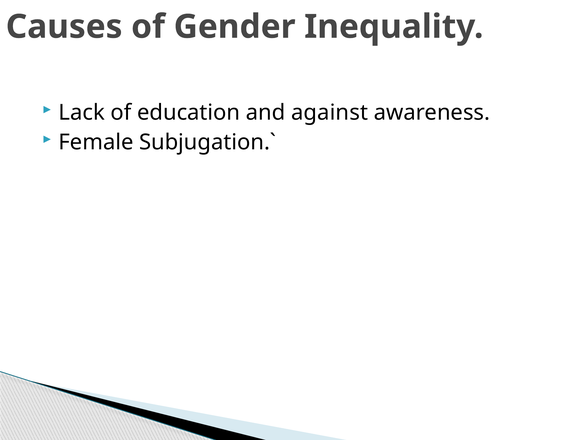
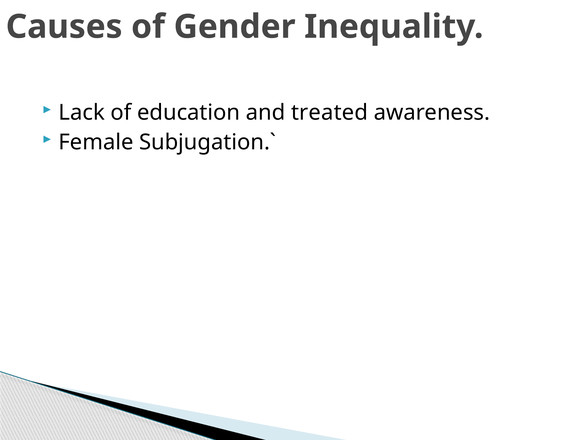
against: against -> treated (330, 113)
